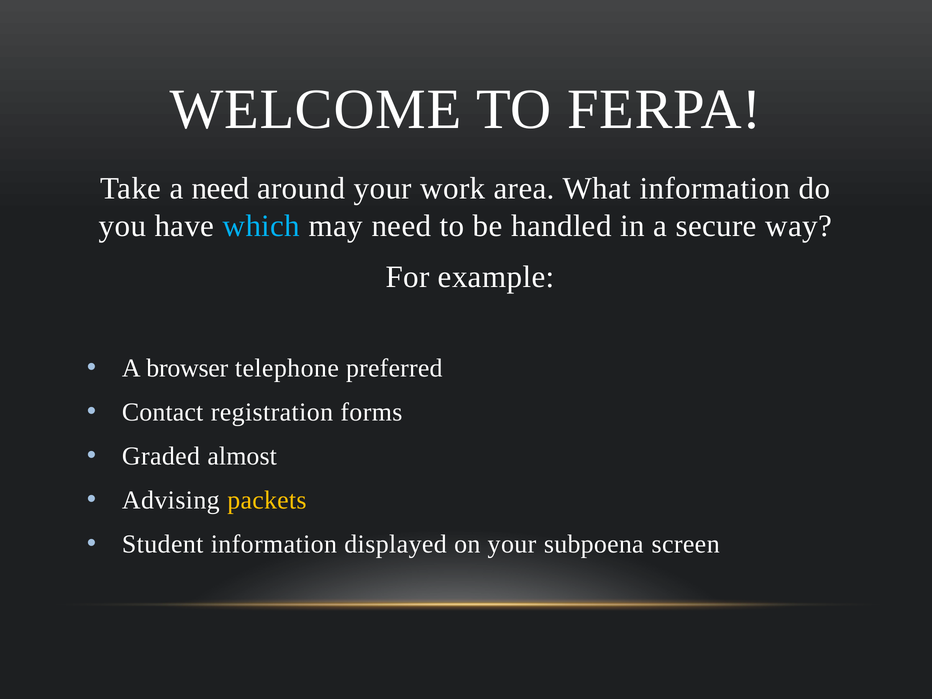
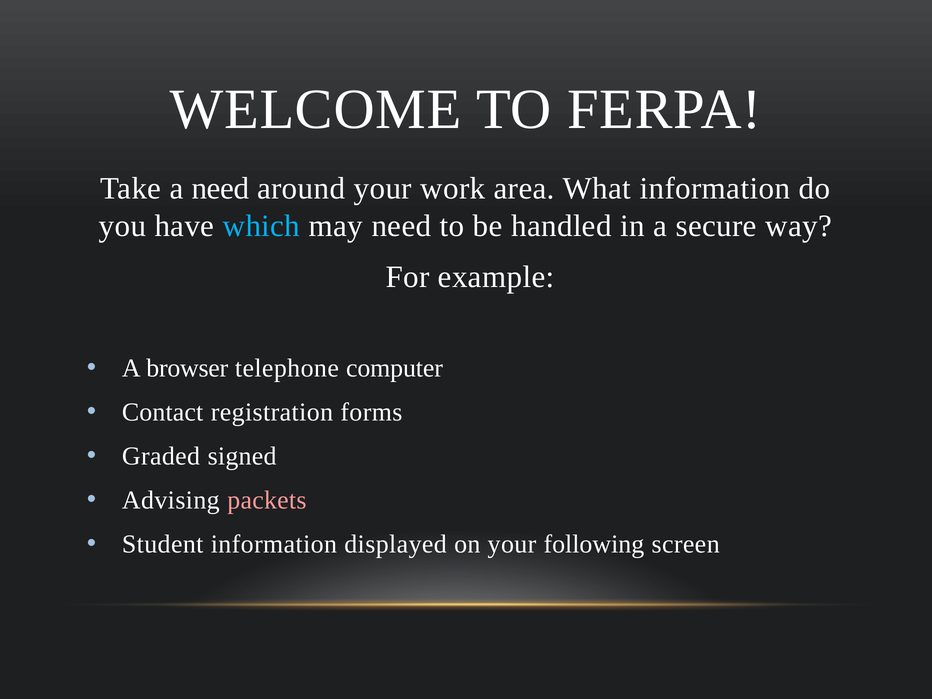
preferred: preferred -> computer (394, 368)
almost: almost -> signed (242, 456)
packets colour: yellow -> pink (267, 500)
subpoena: subpoena -> following (594, 544)
